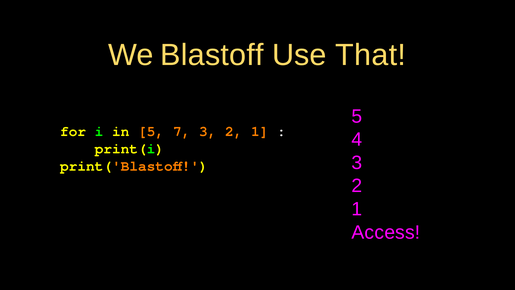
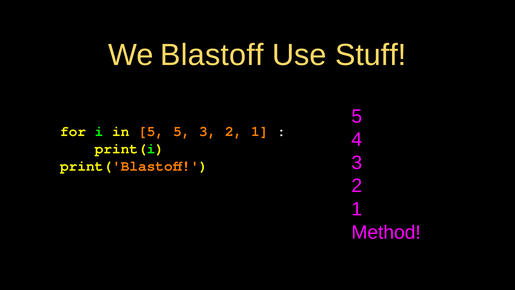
That: That -> Stuff (371, 55)
5 7: 7 -> 5 (182, 131)
Access: Access -> Method (386, 232)
